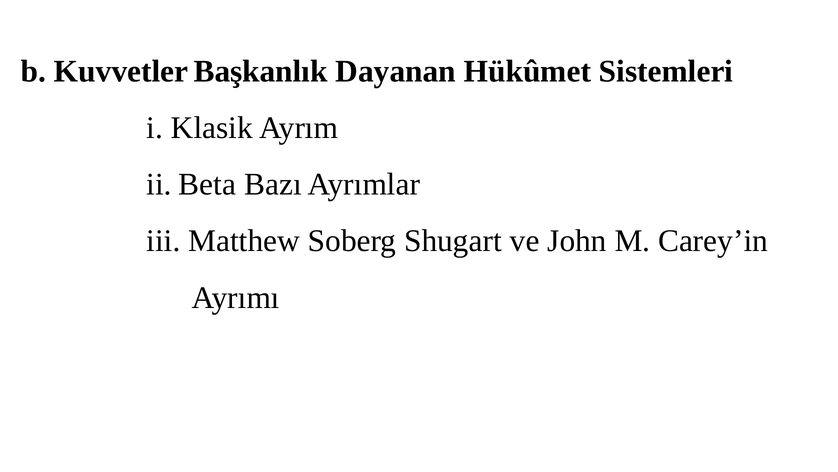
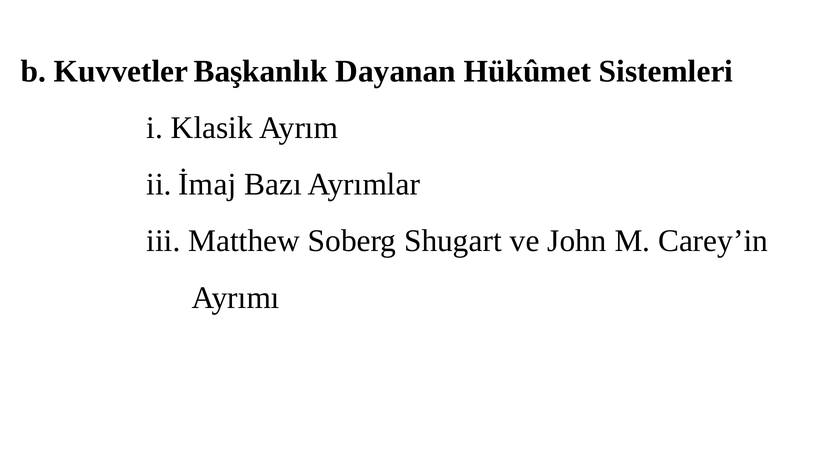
Beta: Beta -> İmaj (207, 184)
